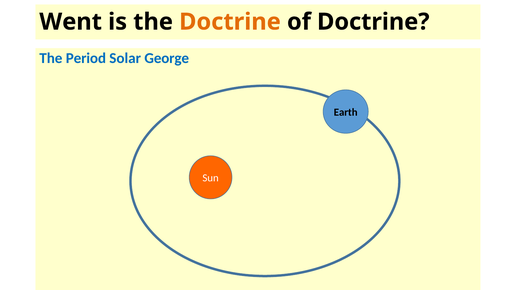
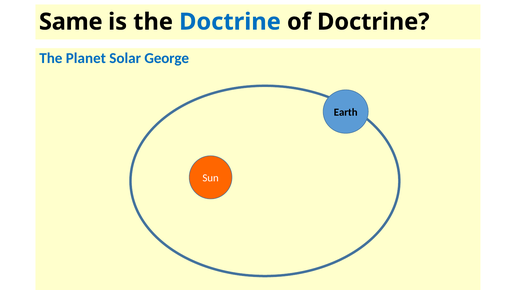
Went: Went -> Same (71, 22)
Doctrine colour: orange -> blue (230, 22)
Period: Period -> Planet (86, 58)
